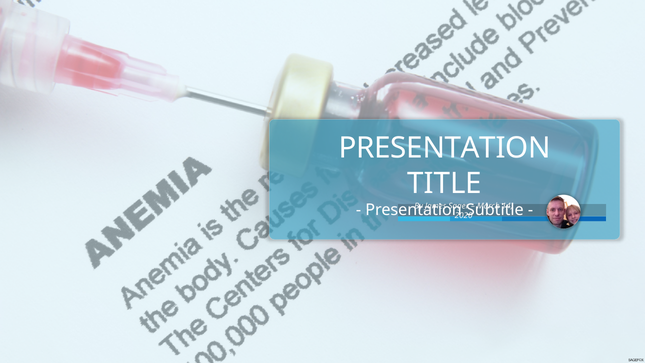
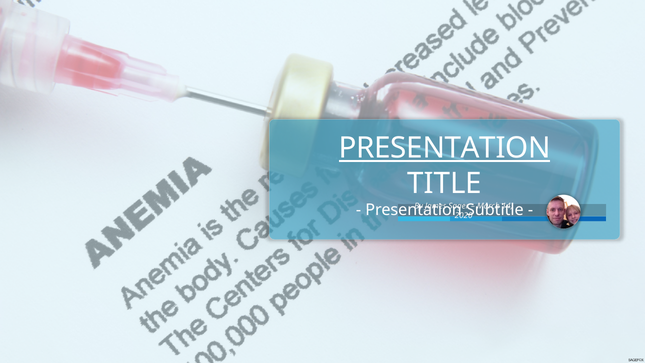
PRESENTATION underline: none -> present (445, 148)
